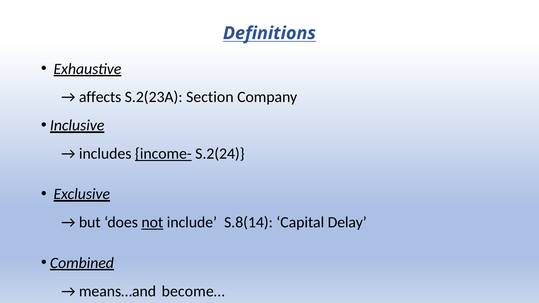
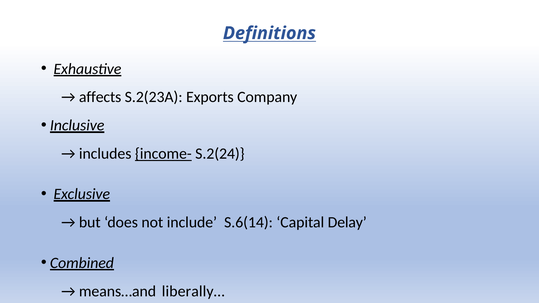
Section: Section -> Exports (210, 97)
not underline: present -> none (152, 223)
S.8(14: S.8(14 -> S.6(14 (248, 223)
become…: become… -> liberally… (193, 291)
